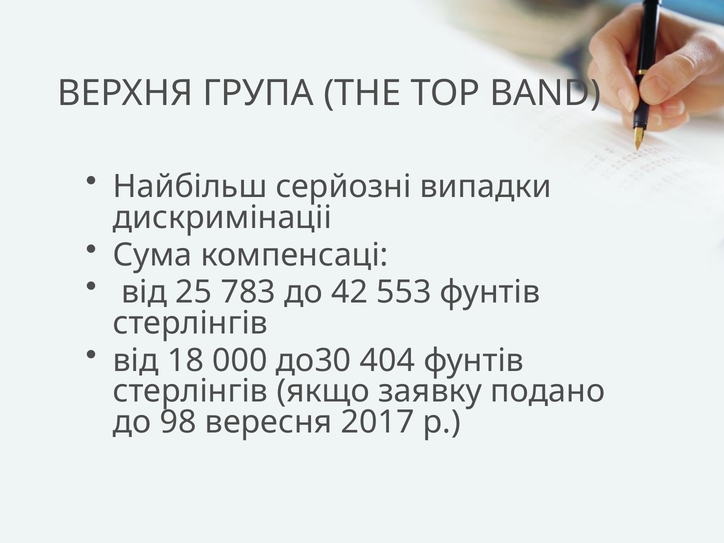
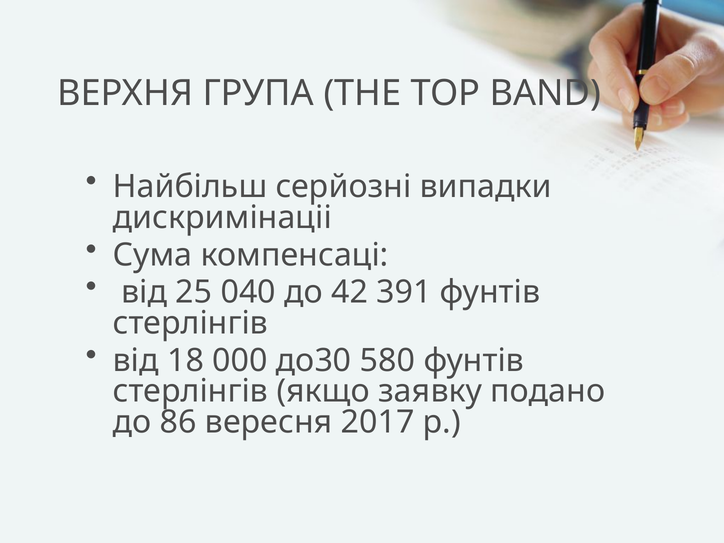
783: 783 -> 040 (248, 292)
553: 553 -> 391 (404, 292)
404: 404 -> 580 (387, 360)
98: 98 -> 86 (178, 422)
